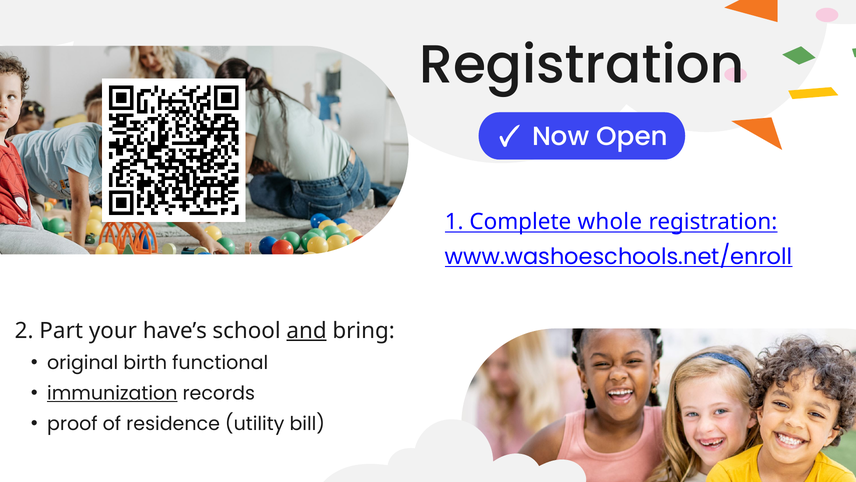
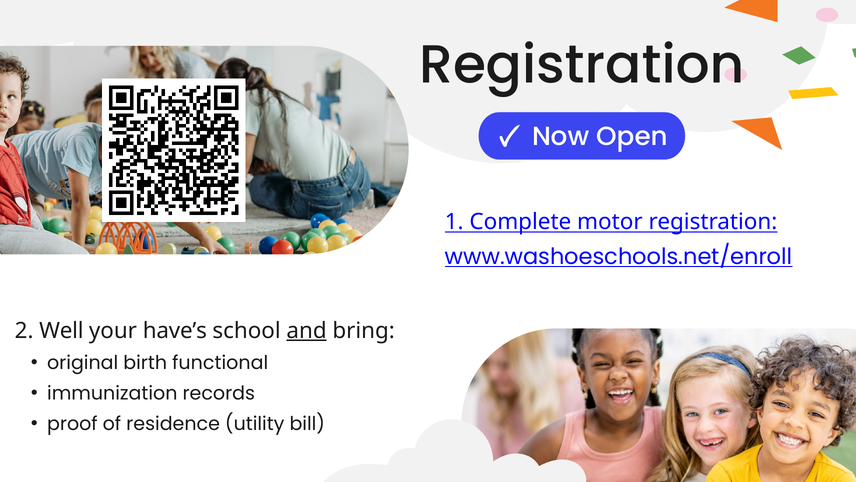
whole: whole -> motor (610, 222)
Part: Part -> Well (61, 330)
immunization underline: present -> none (112, 393)
